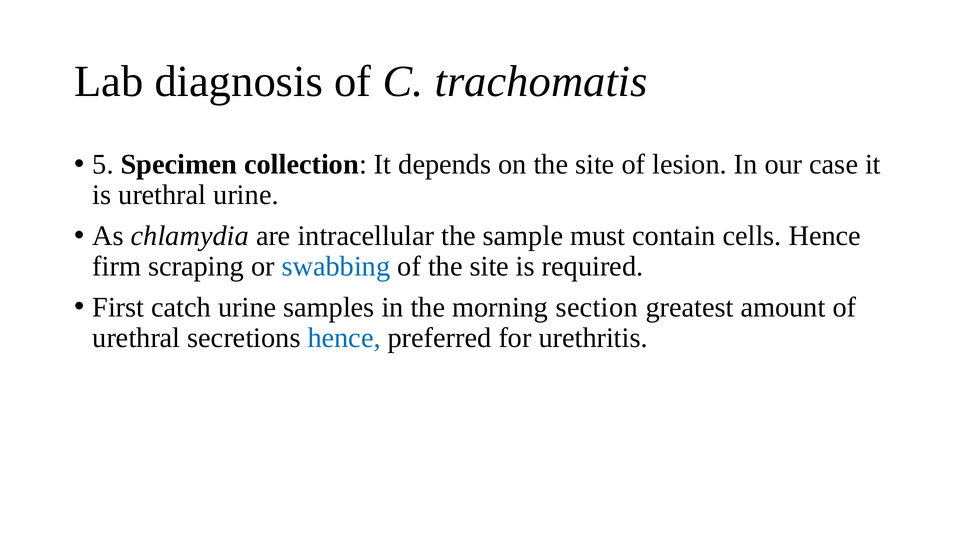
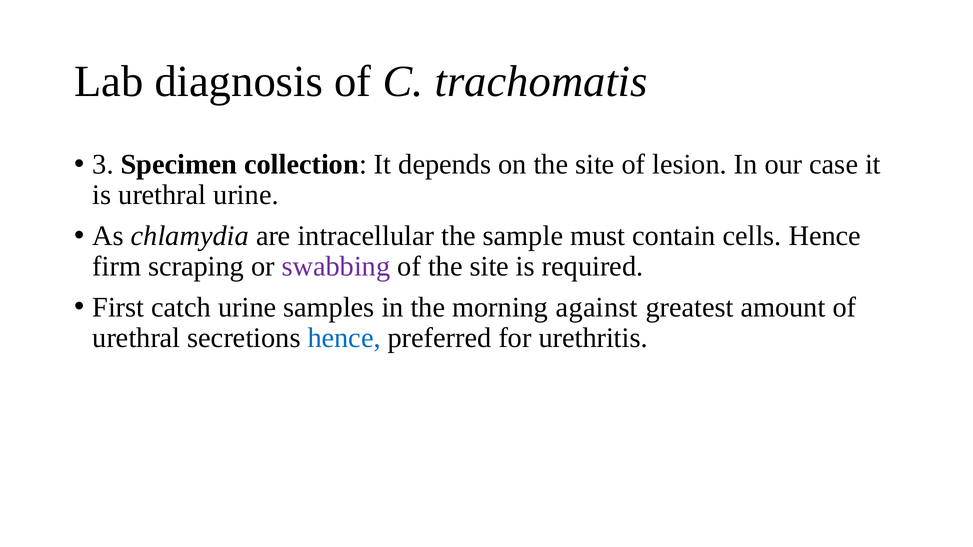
5: 5 -> 3 (103, 165)
swabbing colour: blue -> purple (336, 267)
section: section -> against (597, 307)
